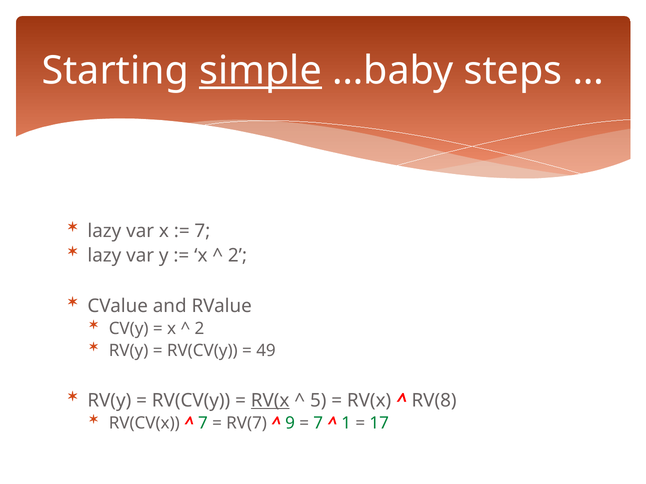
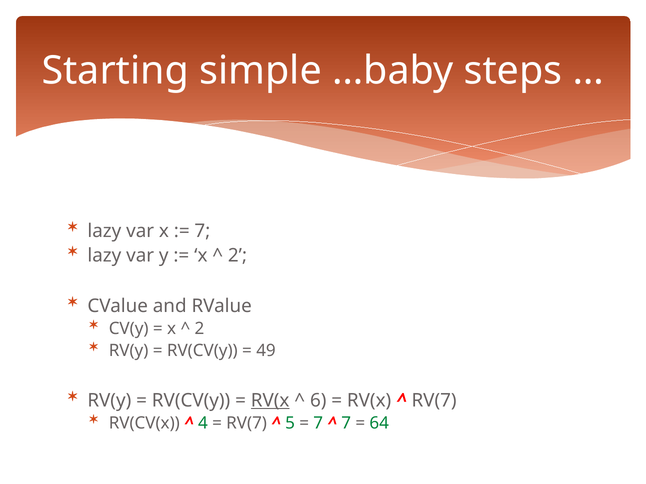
simple underline: present -> none (261, 71)
5: 5 -> 6 (318, 401)
RV(8: RV(8 -> RV(7 (434, 401)
7: 7 -> 4 (203, 424)
9: 9 -> 5 (290, 424)
1: 1 -> 7 (346, 424)
17: 17 -> 64 (379, 424)
